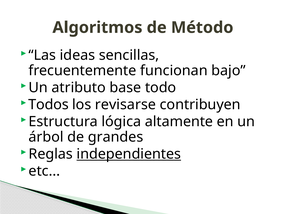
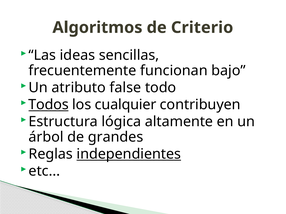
Método: Método -> Criterio (202, 28)
base: base -> false (125, 88)
Todos underline: none -> present (49, 105)
revisarse: revisarse -> cualquier (126, 105)
